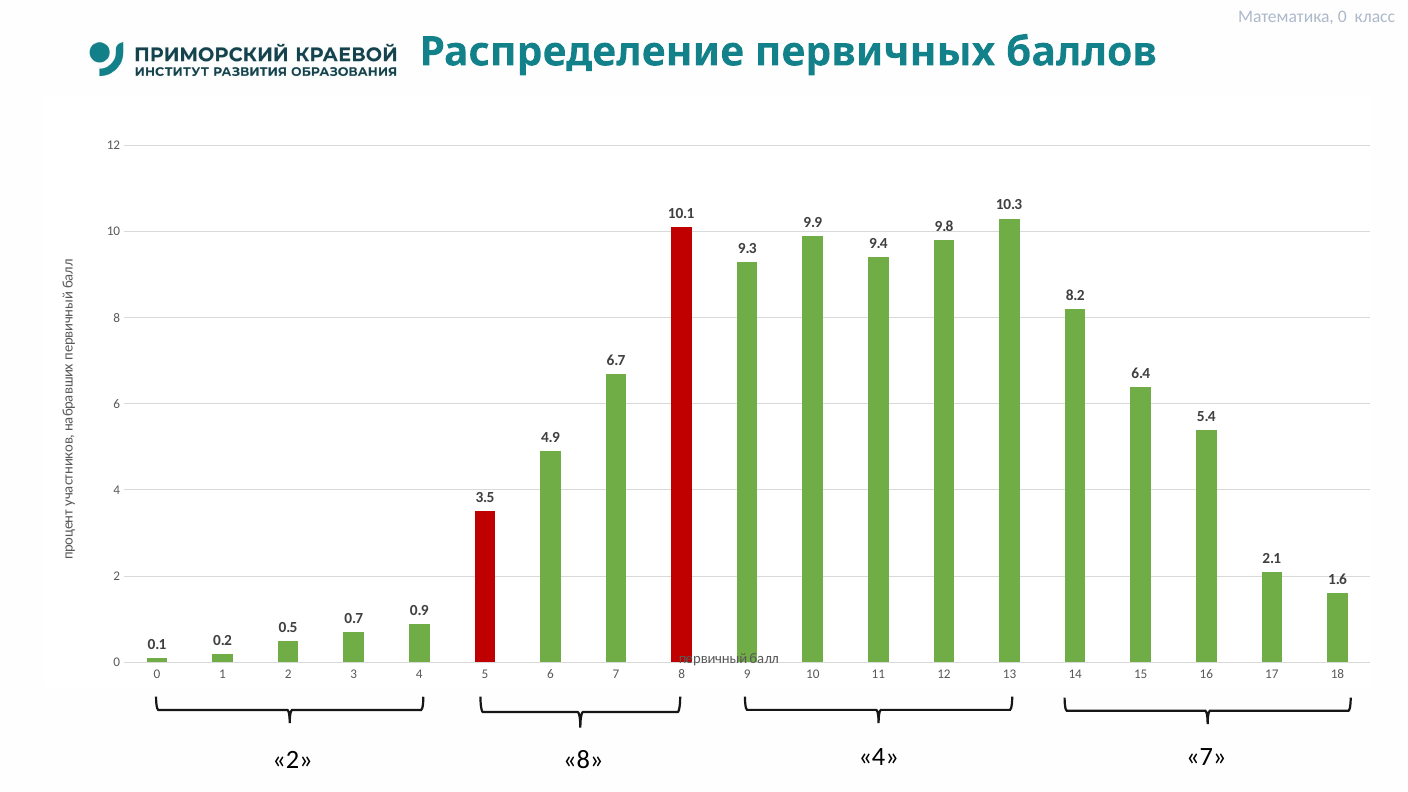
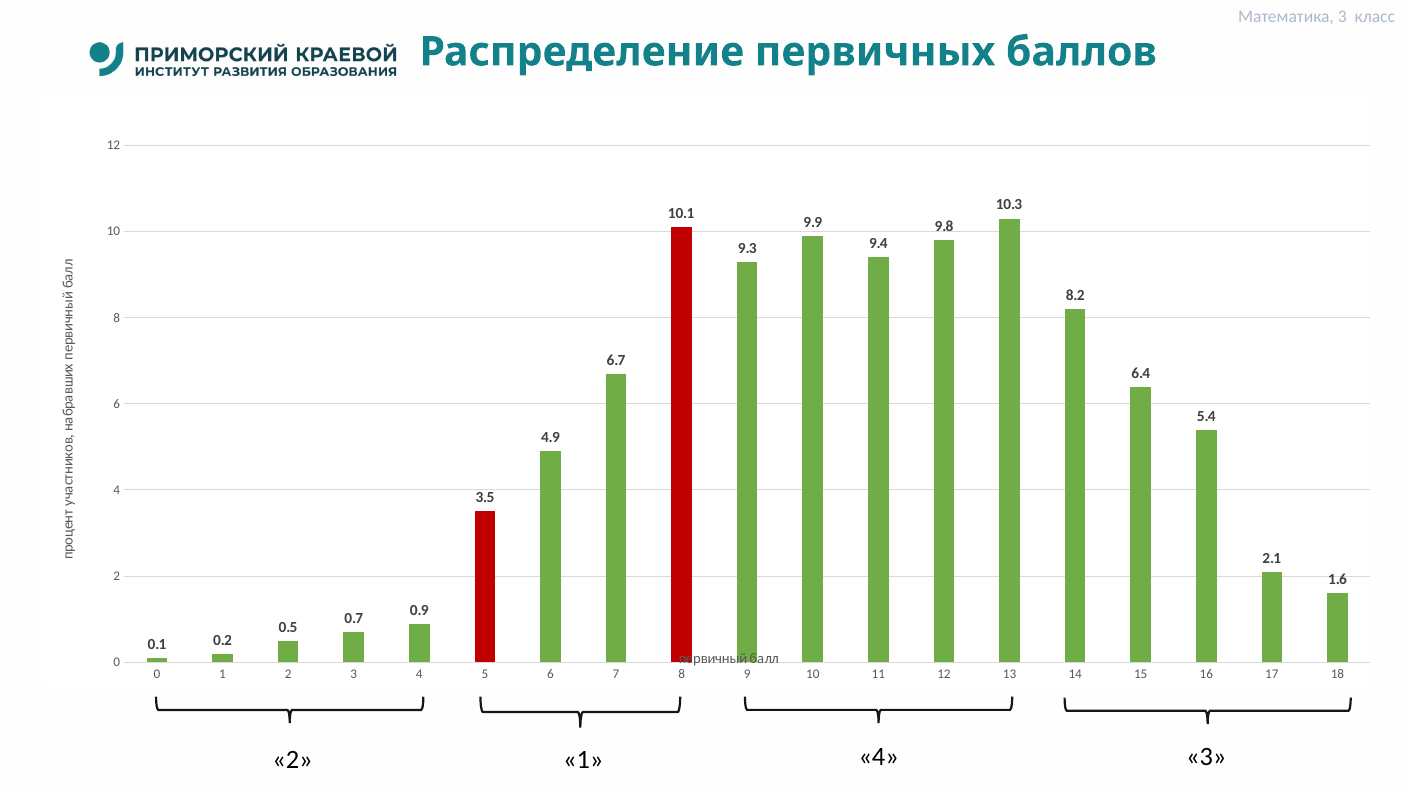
Математика 0: 0 -> 3 (1342, 17)
2 8: 8 -> 1 (583, 760)
4 7: 7 -> 3 (1206, 757)
